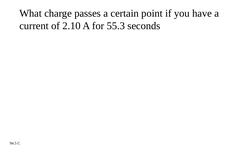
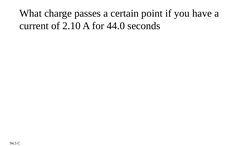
55.3: 55.3 -> 44.0 (116, 26)
